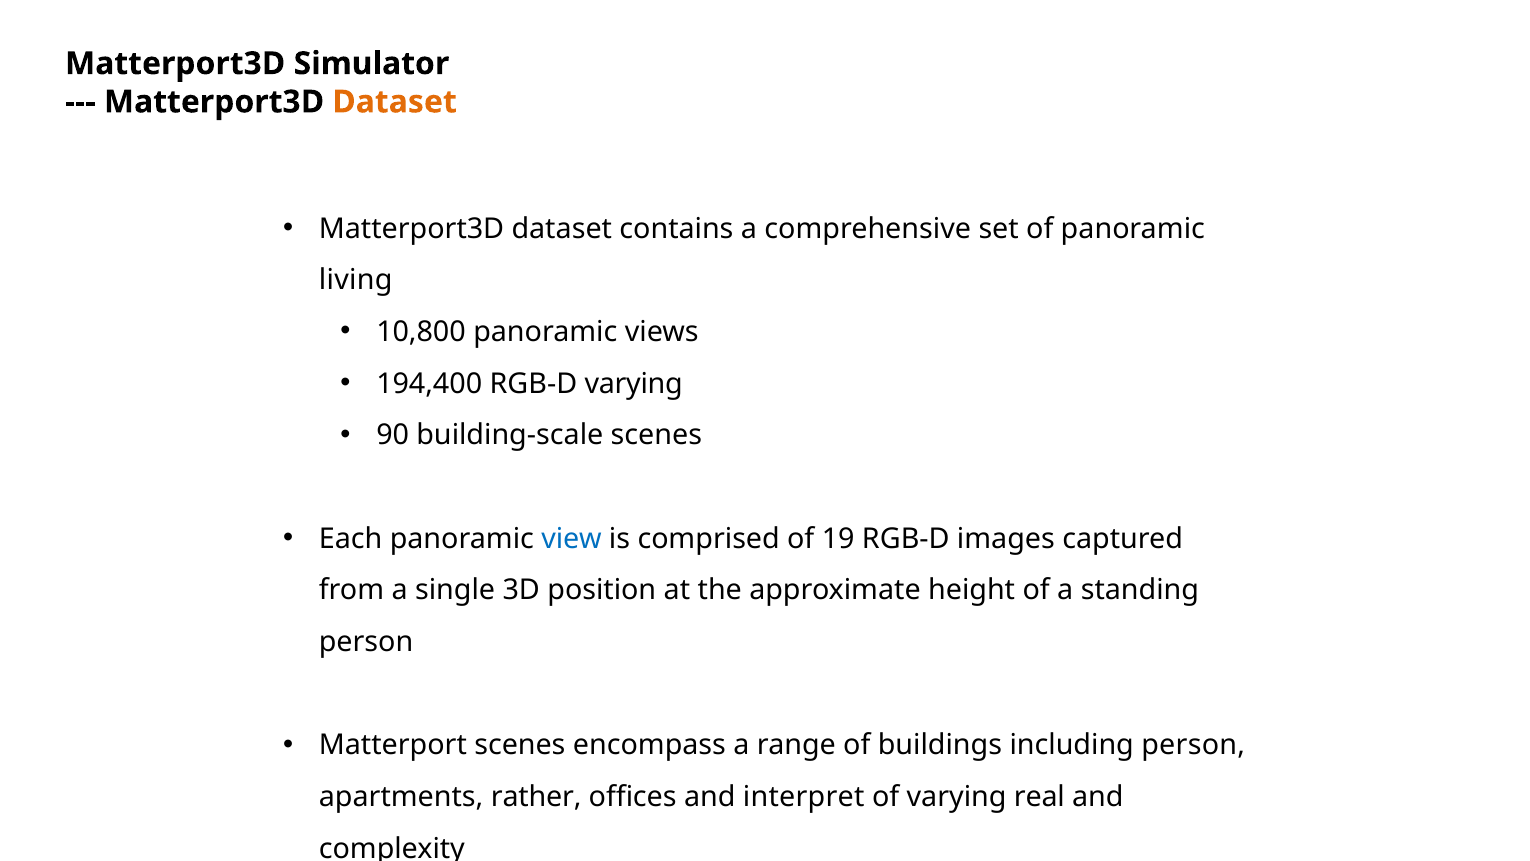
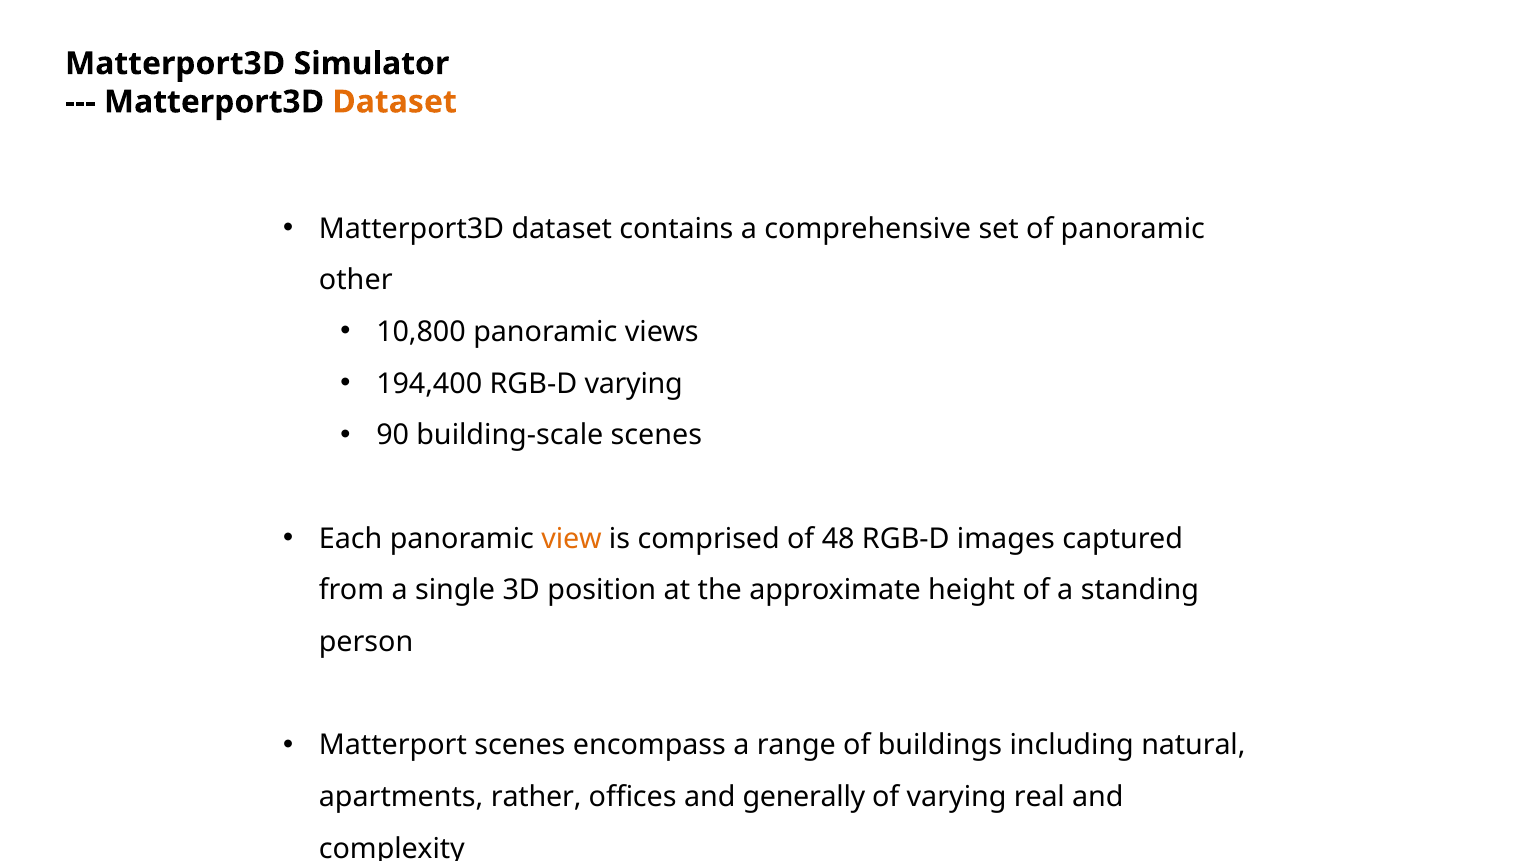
living: living -> other (356, 280)
view colour: blue -> orange (572, 538)
19: 19 -> 48 (838, 538)
including person: person -> natural (1193, 745)
interpret: interpret -> generally (804, 797)
